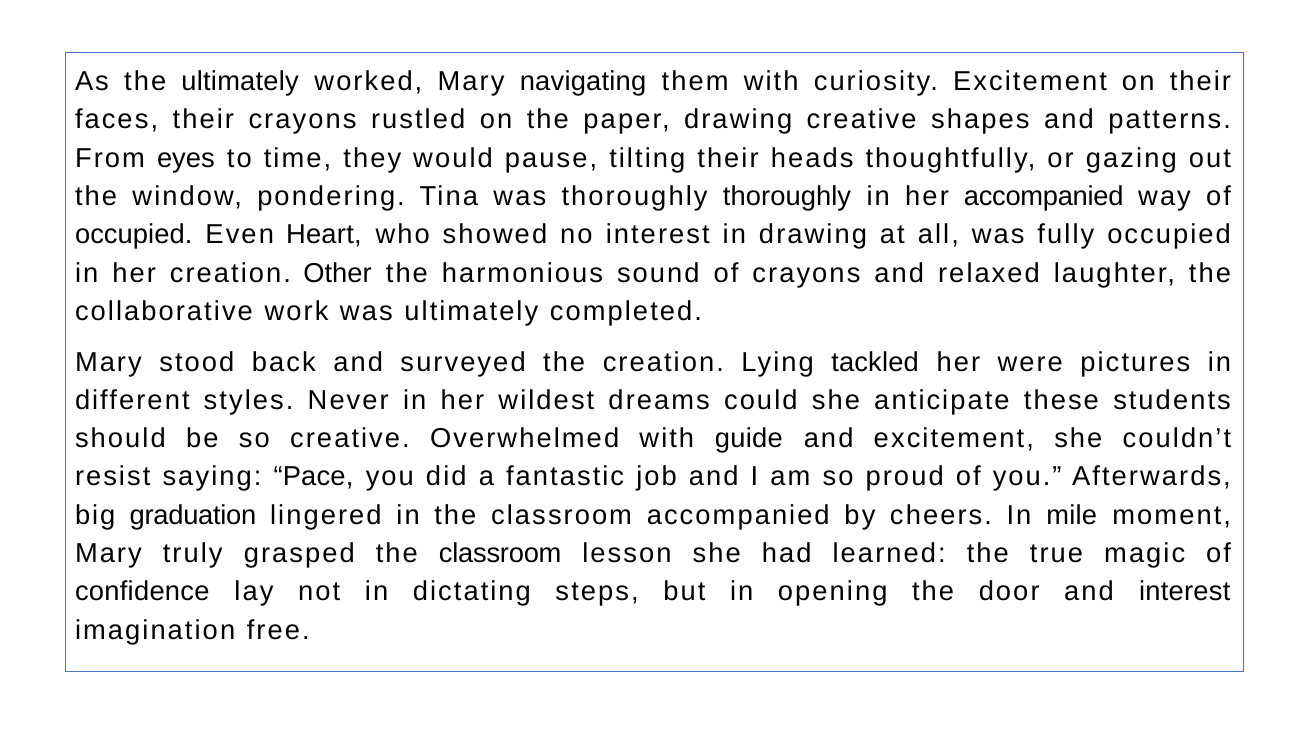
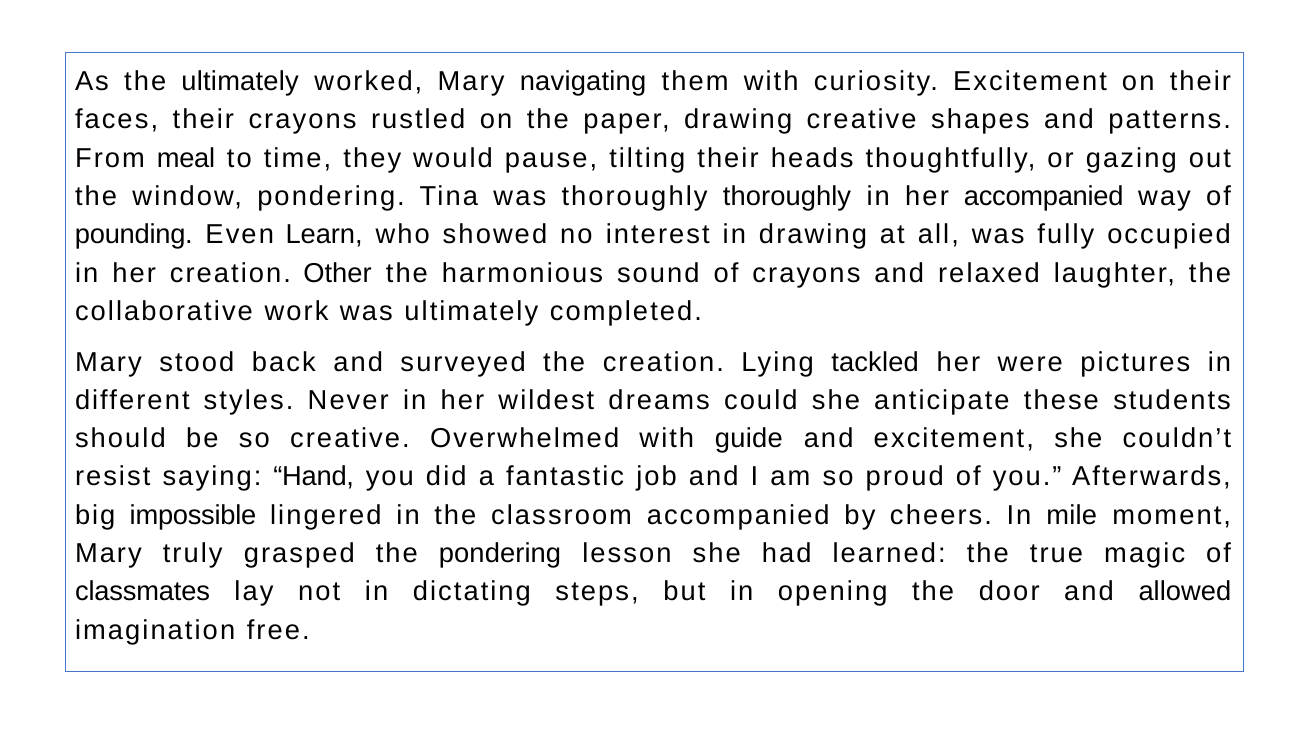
eyes: eyes -> meal (186, 158)
occupied: occupied -> pounding (134, 235)
Heart: Heart -> Learn (324, 235)
Pace: Pace -> Hand (314, 477)
graduation: graduation -> impossible (193, 515)
grasped the classroom: classroom -> pondering (500, 553)
confidence: confidence -> classmates (143, 592)
and interest: interest -> allowed (1185, 592)
